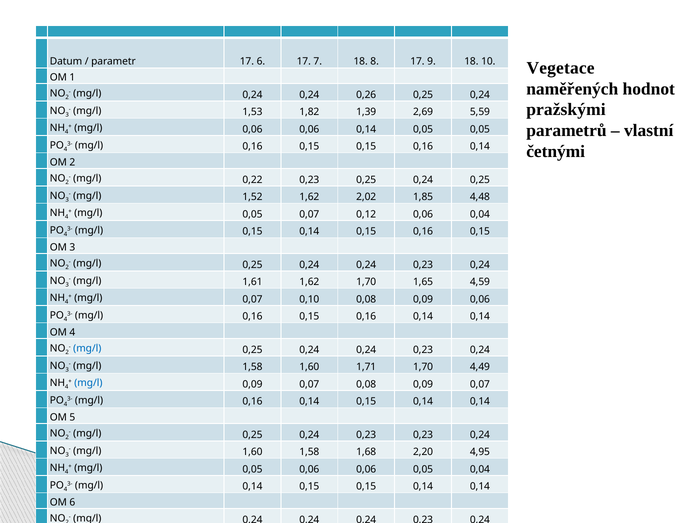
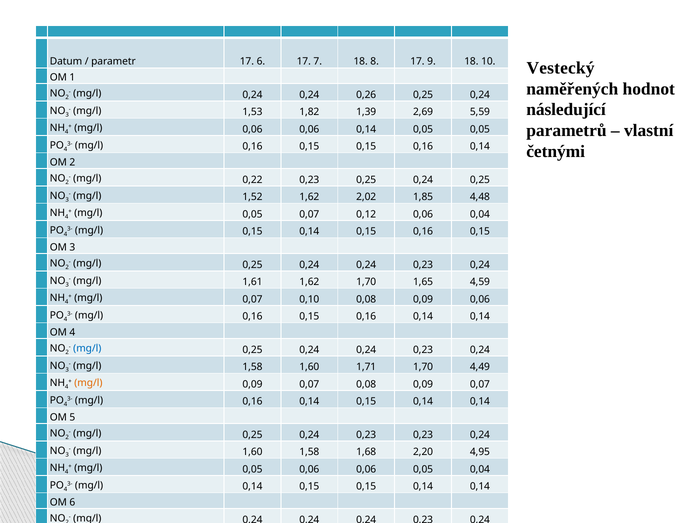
Vegetace: Vegetace -> Vestecký (561, 68)
pražskými: pražskými -> následující (566, 110)
mg/l colour: blue -> orange (88, 383)
